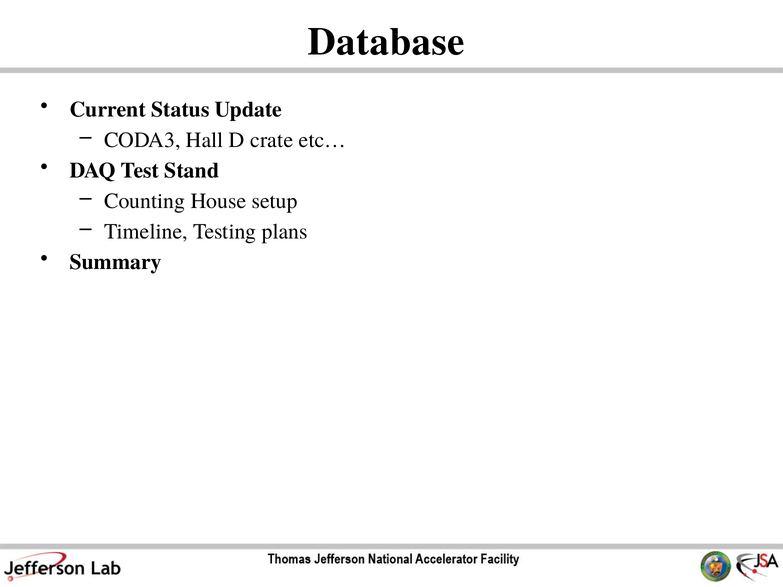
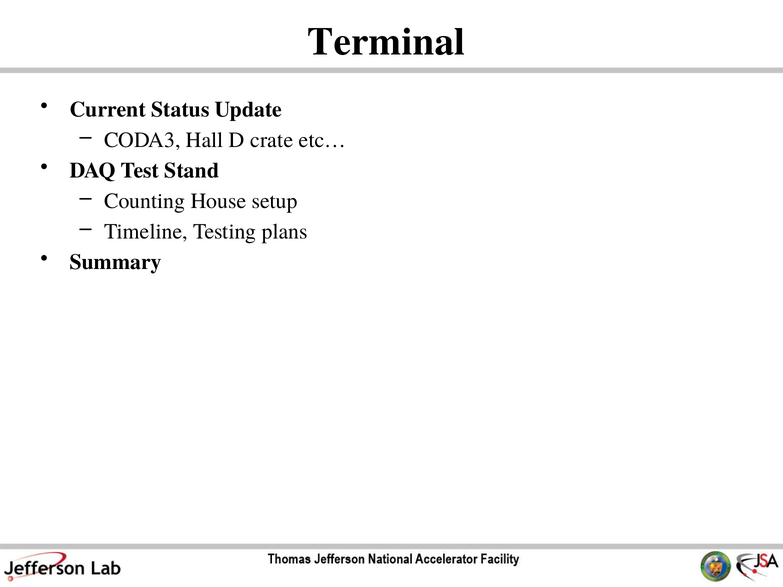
Database: Database -> Terminal (386, 42)
